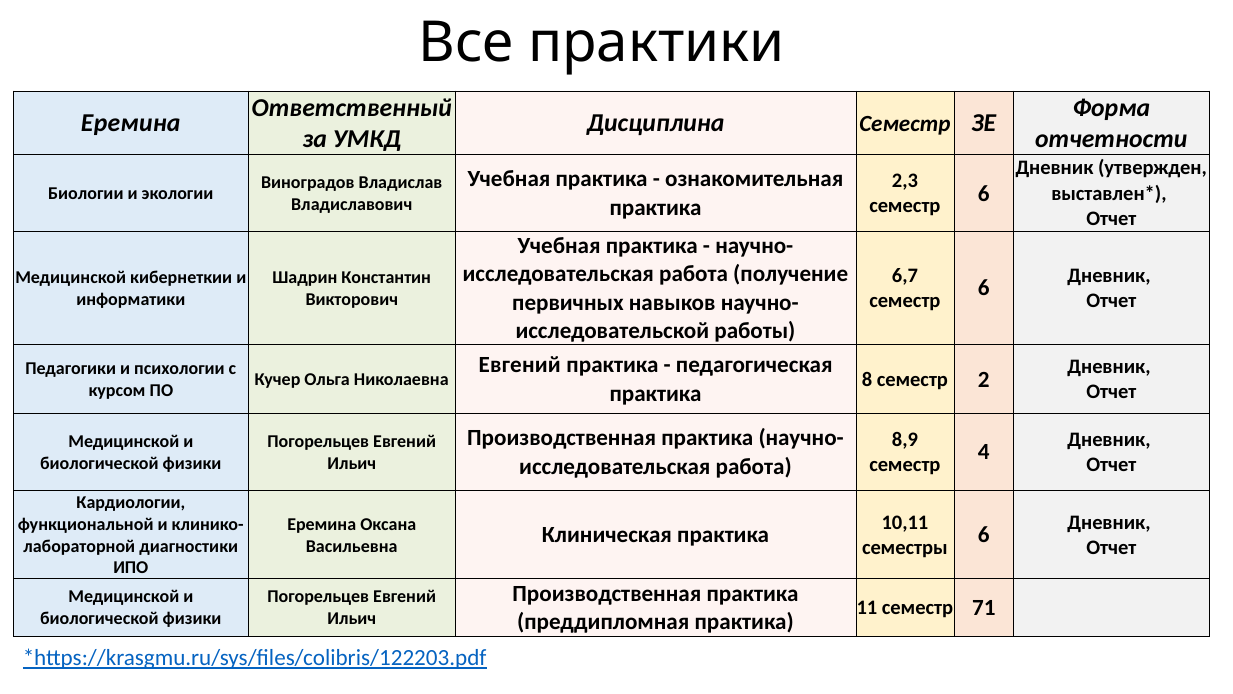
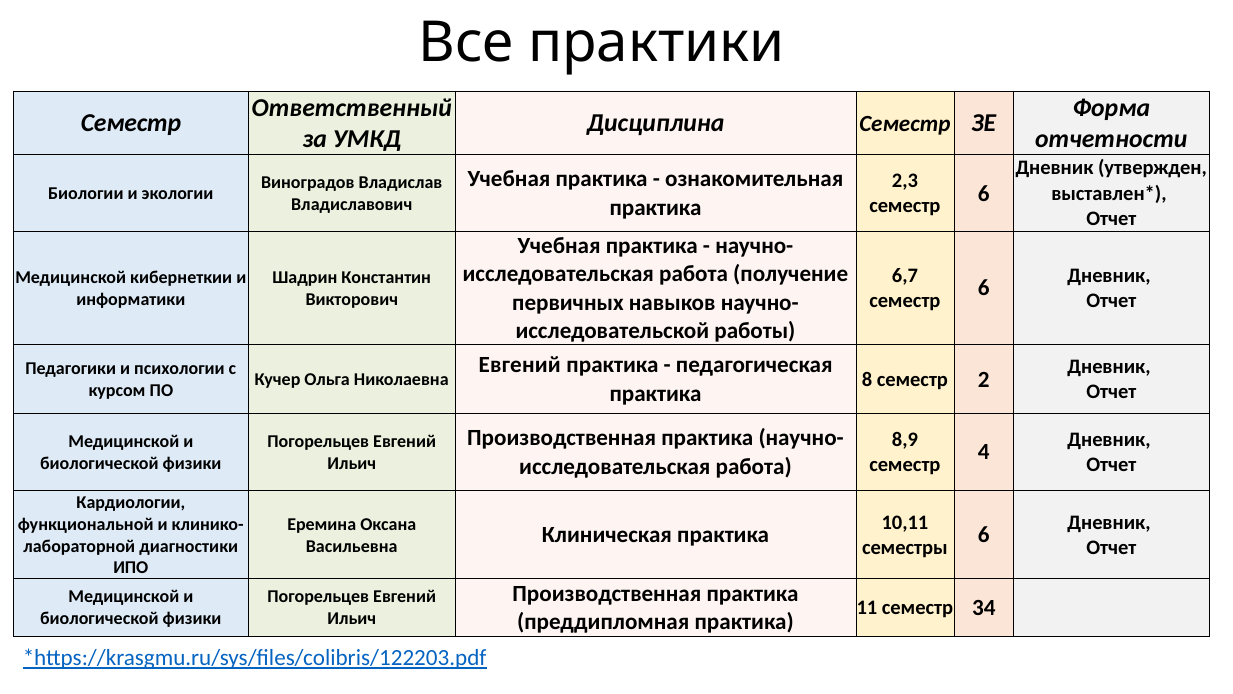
Еремина: Еремина -> Семестр (131, 123)
71: 71 -> 34 (984, 608)
